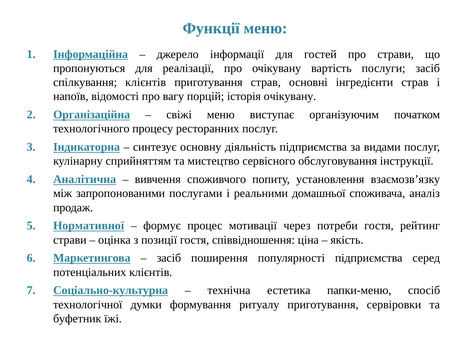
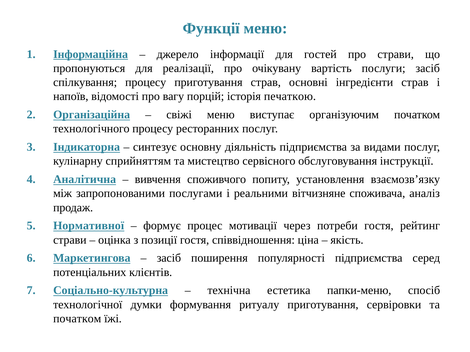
спілкування клієнтів: клієнтів -> процесу (146, 82)
історія очікувану: очікувану -> печаткою (290, 97)
домашньої: домашньої -> вітчизняне (319, 194)
буфетник: буфетник -> початком (77, 319)
